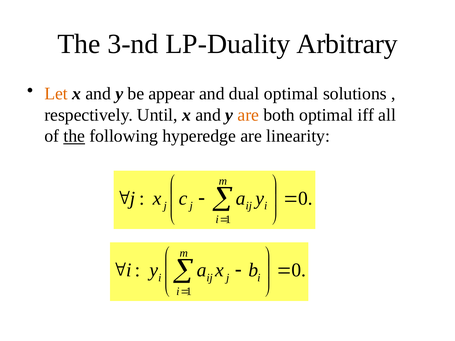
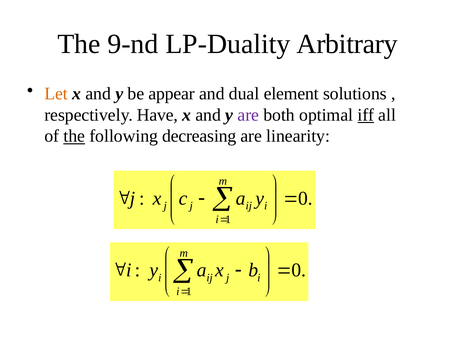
3-nd: 3-nd -> 9-nd (133, 44)
dual optimal: optimal -> element (291, 94)
Until: Until -> Have (157, 115)
are colour: orange -> purple (248, 115)
iff underline: none -> present (366, 115)
hyperedge: hyperedge -> decreasing (199, 136)
